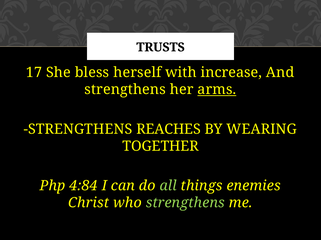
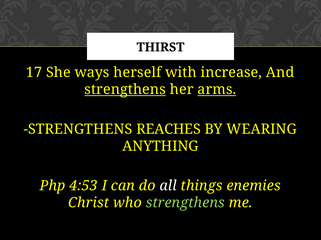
TRUSTS: TRUSTS -> THIRST (160, 47)
bless: bless -> ways (92, 73)
strengthens underline: none -> present (125, 90)
TOGETHER: TOGETHER -> ANYTHING (160, 147)
4:84: 4:84 -> 4:53 (84, 186)
all colour: light green -> white (168, 186)
